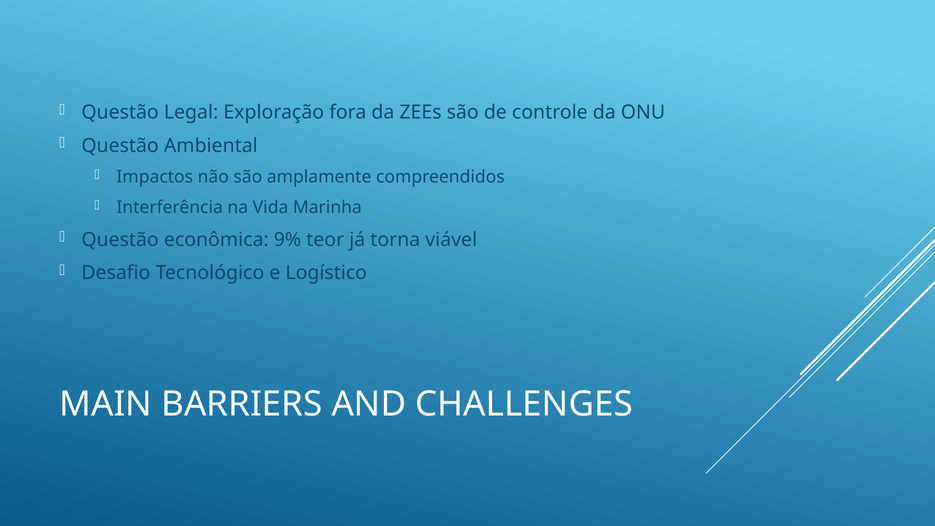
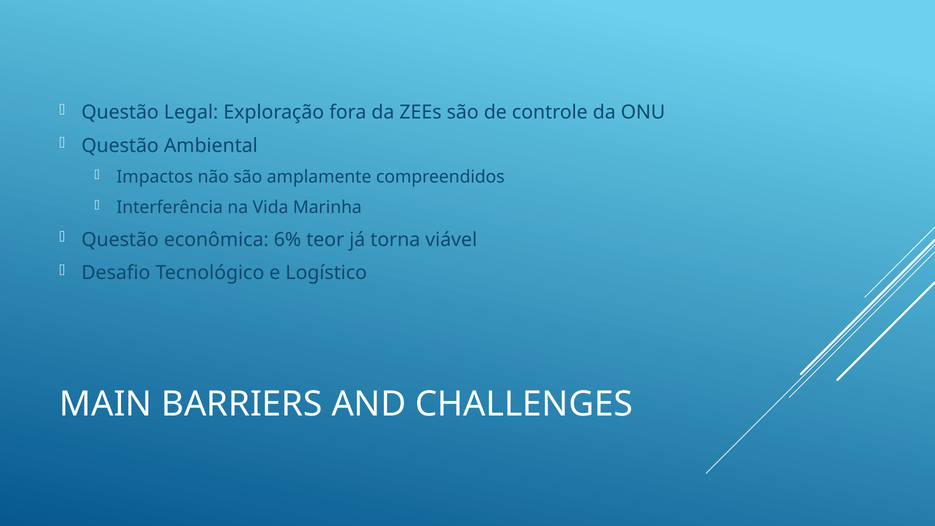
9%: 9% -> 6% (288, 240)
